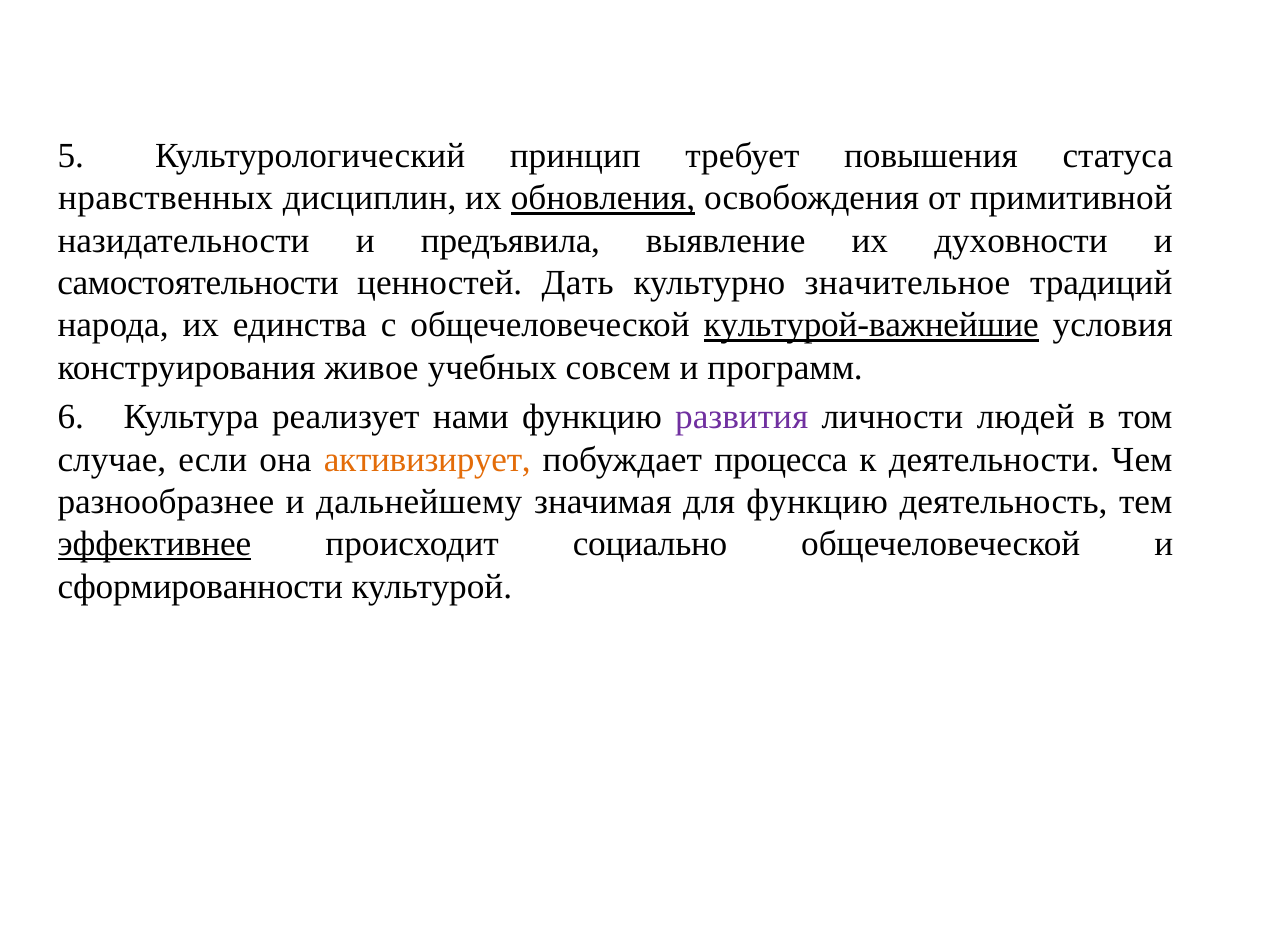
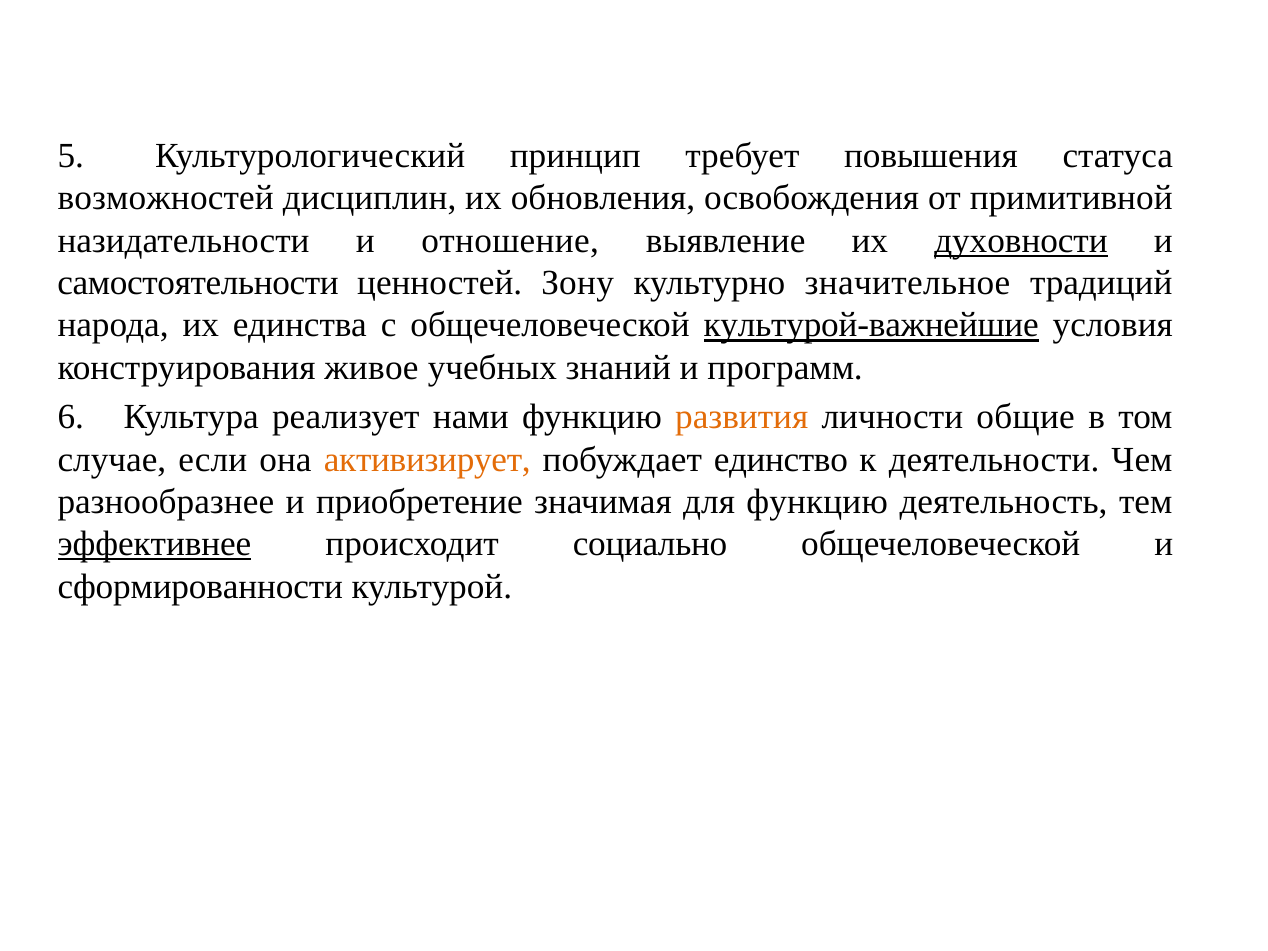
нравственных: нравственных -> возможностей (166, 198)
обновления underline: present -> none (603, 198)
предъявила: предъявила -> отношение (510, 241)
духовности underline: none -> present (1021, 241)
Дать: Дать -> Зону (578, 283)
совсем: совсем -> знаний (618, 368)
развития colour: purple -> orange (742, 417)
людей: людей -> общие (1026, 417)
процесса: процесса -> единство (781, 459)
дальнейшему: дальнейшему -> приобретение (419, 502)
